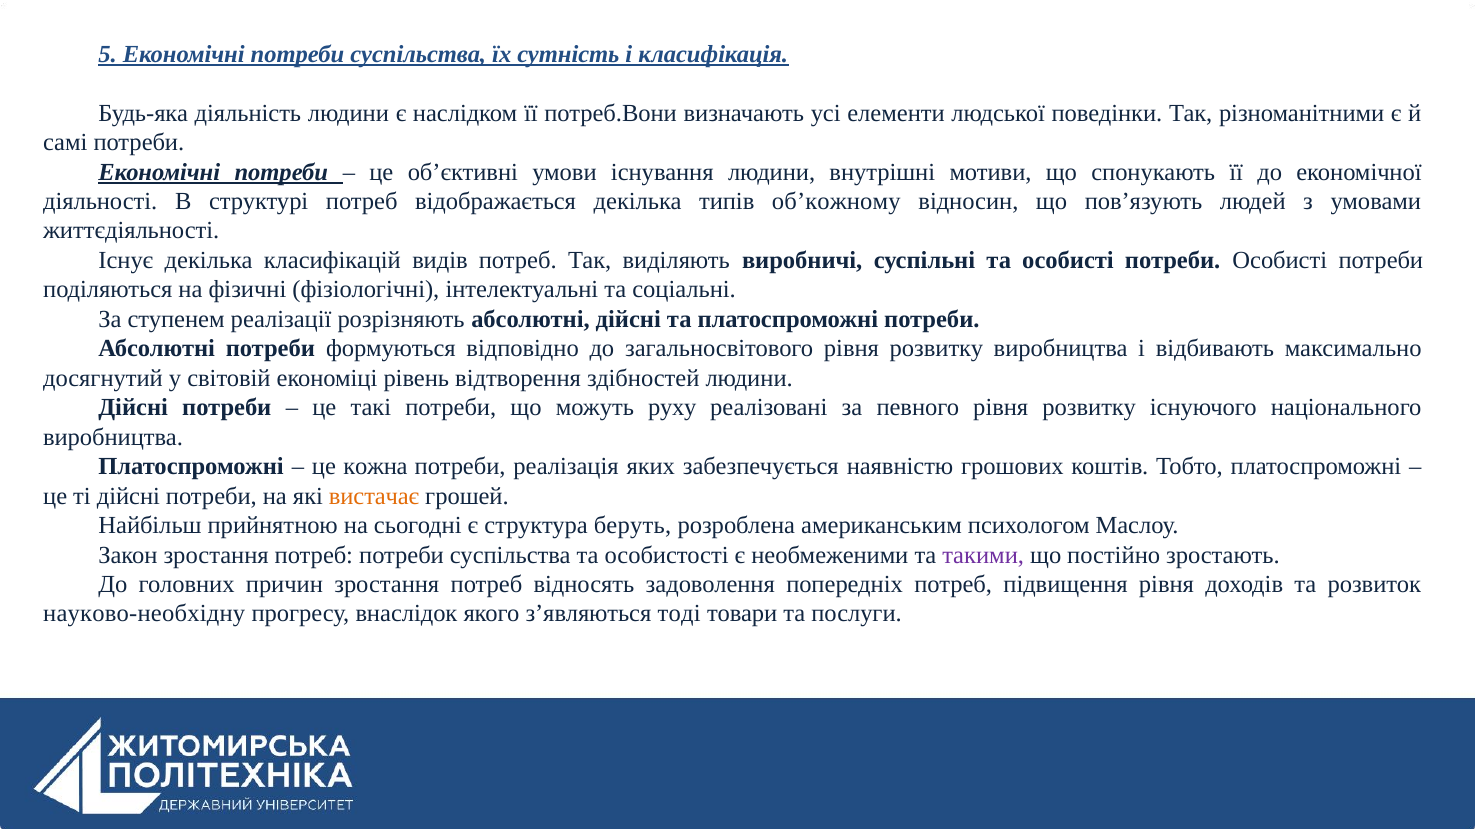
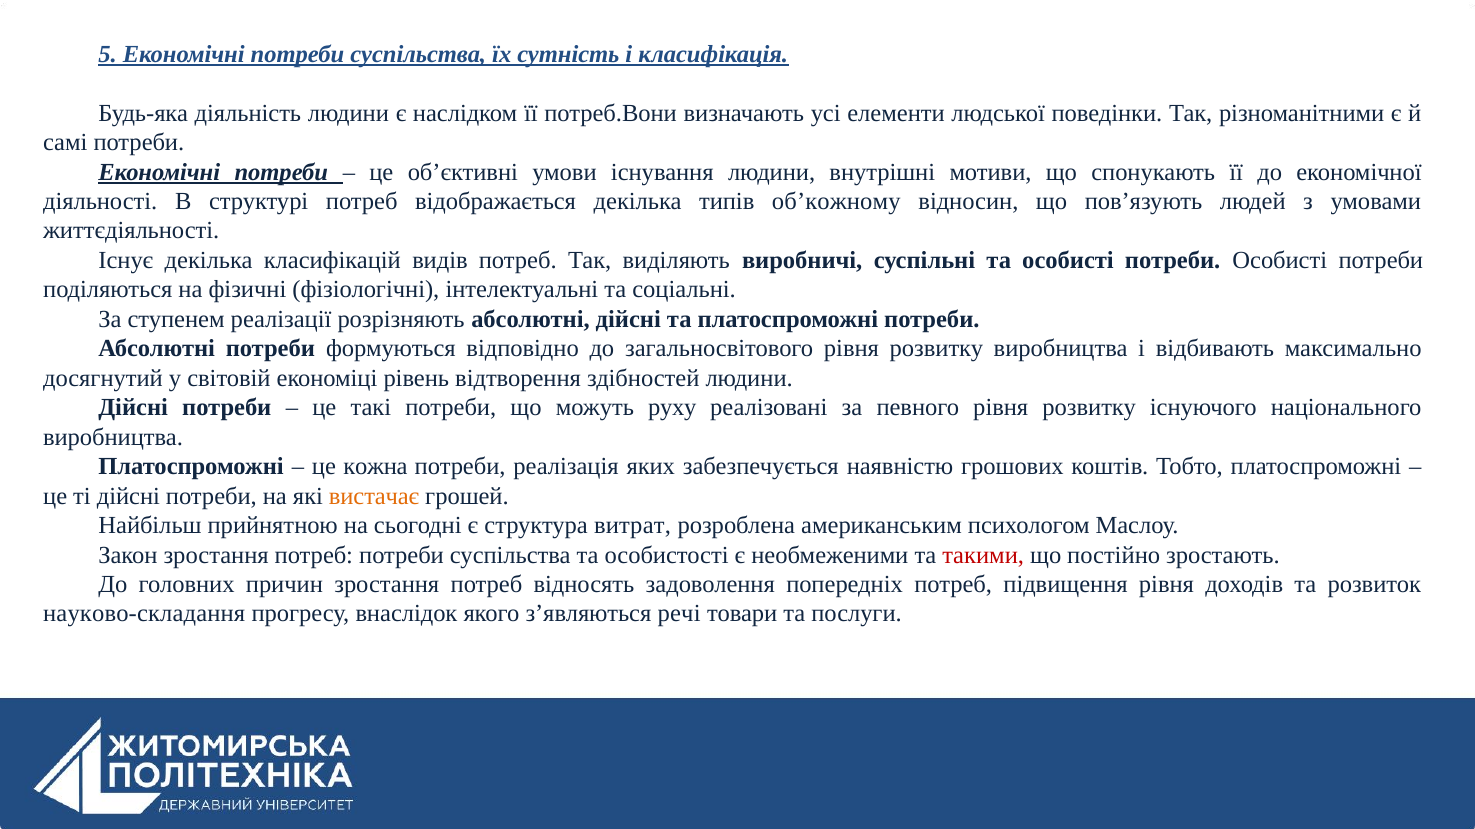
беруть: беруть -> витрат (633, 526)
такими colour: purple -> red (983, 555)
науково-необхідну: науково-необхідну -> науково-складання (144, 614)
тоді: тоді -> речі (679, 614)
